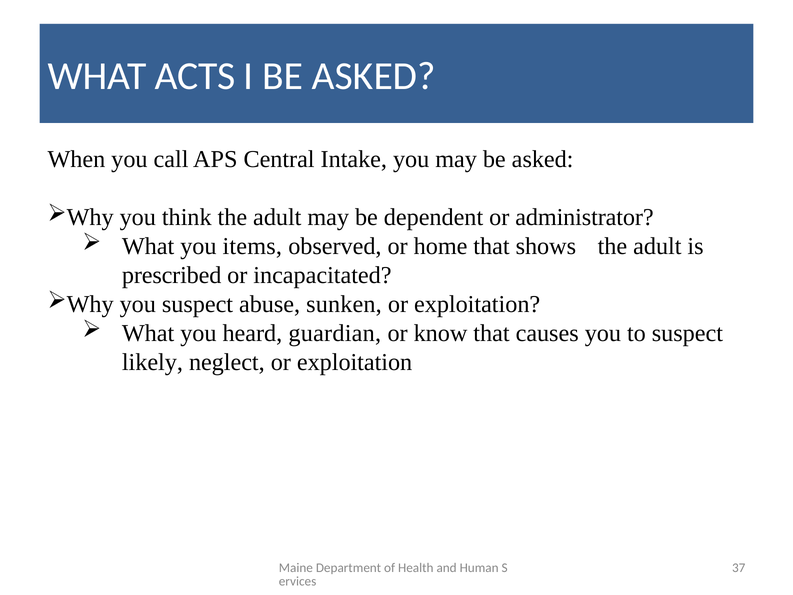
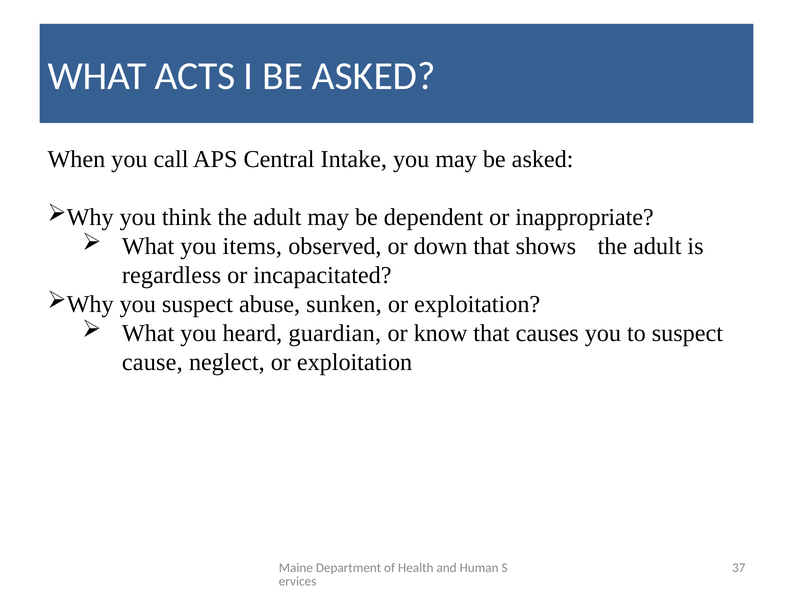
administrator: administrator -> inappropriate (584, 217)
home: home -> down (441, 246)
prescribed: prescribed -> regardless (172, 275)
likely: likely -> cause (152, 362)
